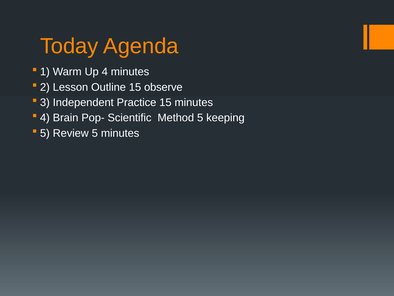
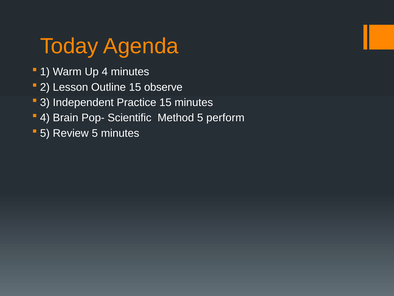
keeping: keeping -> perform (225, 118)
